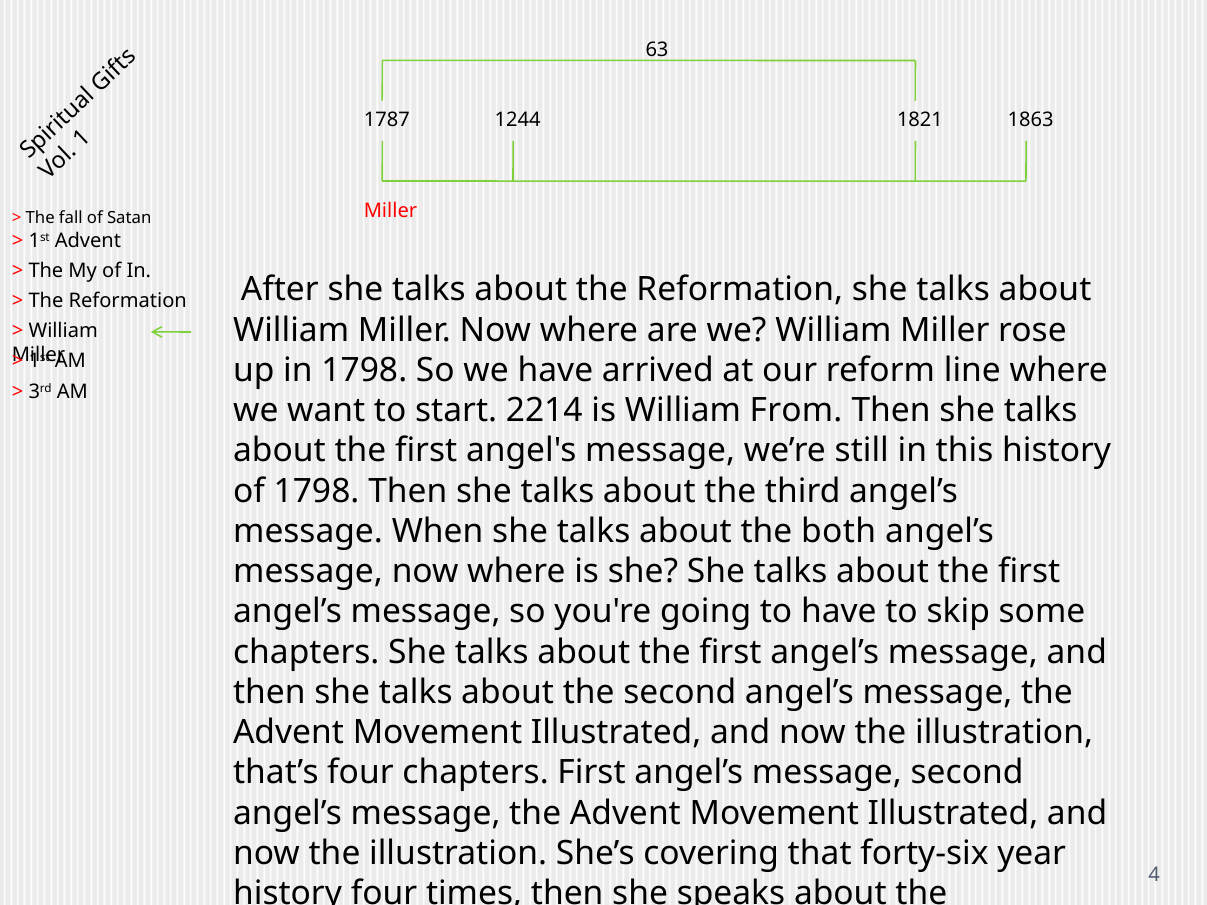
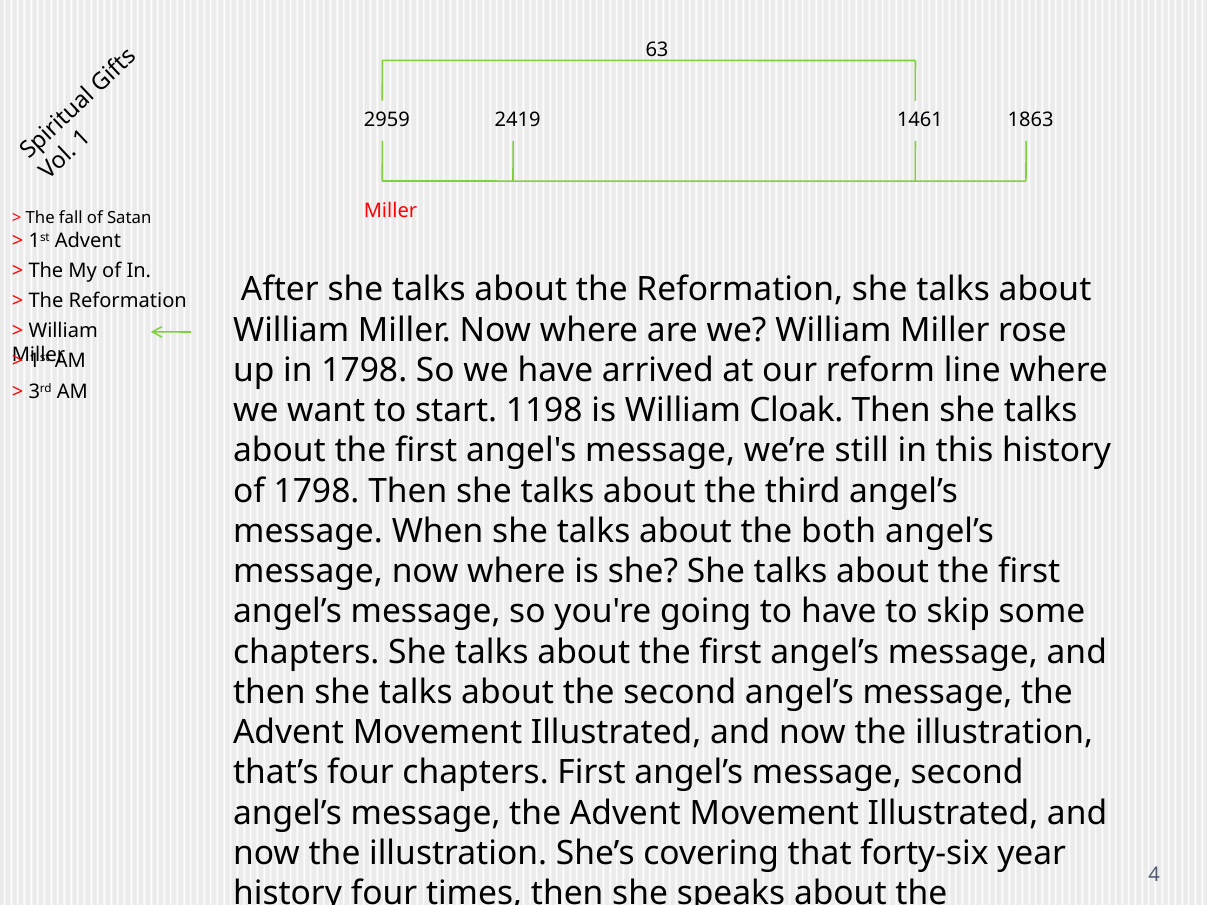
1787: 1787 -> 2959 (387, 120)
1244: 1244 -> 2419 (518, 120)
1821: 1821 -> 1461 (920, 120)
2214: 2214 -> 1198 (544, 411)
From: From -> Cloak (796, 411)
